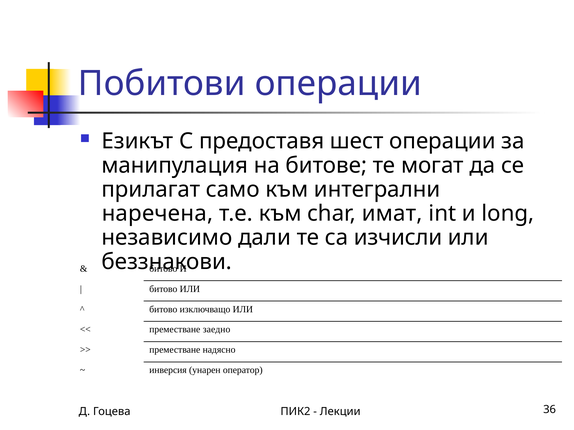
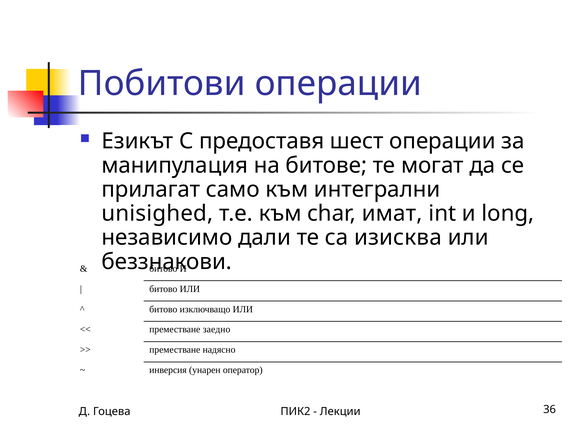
наречена: наречена -> unisighed (157, 214)
изчисли: изчисли -> изисква (398, 238)
